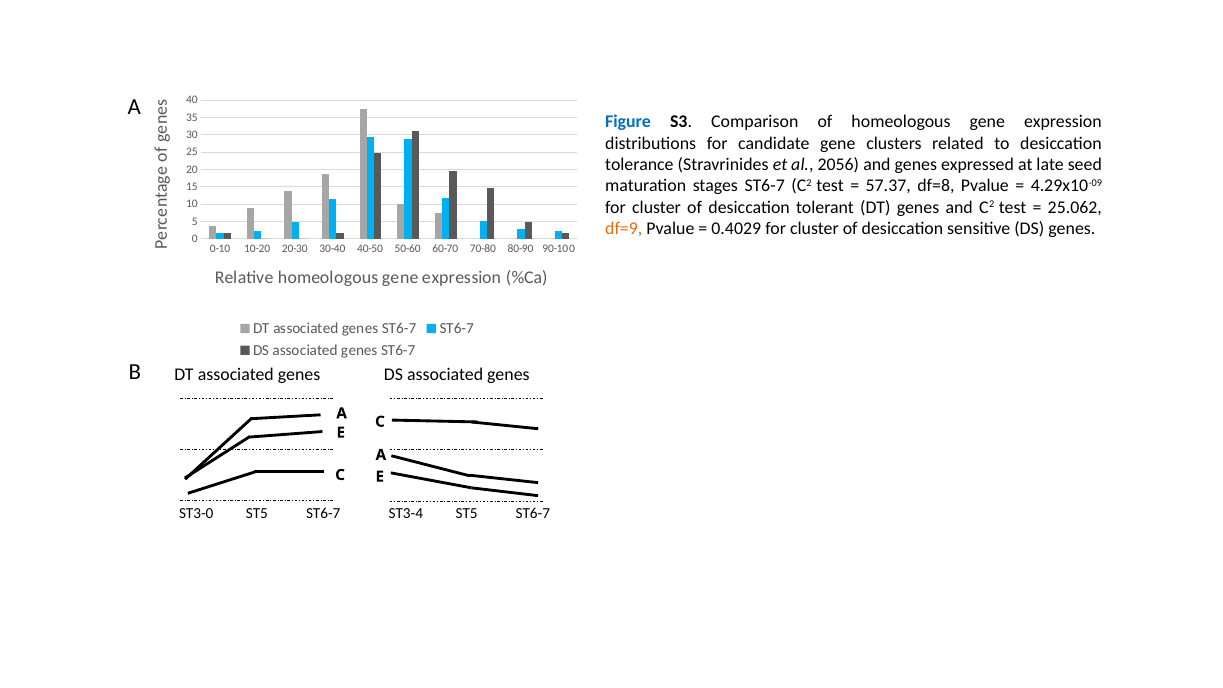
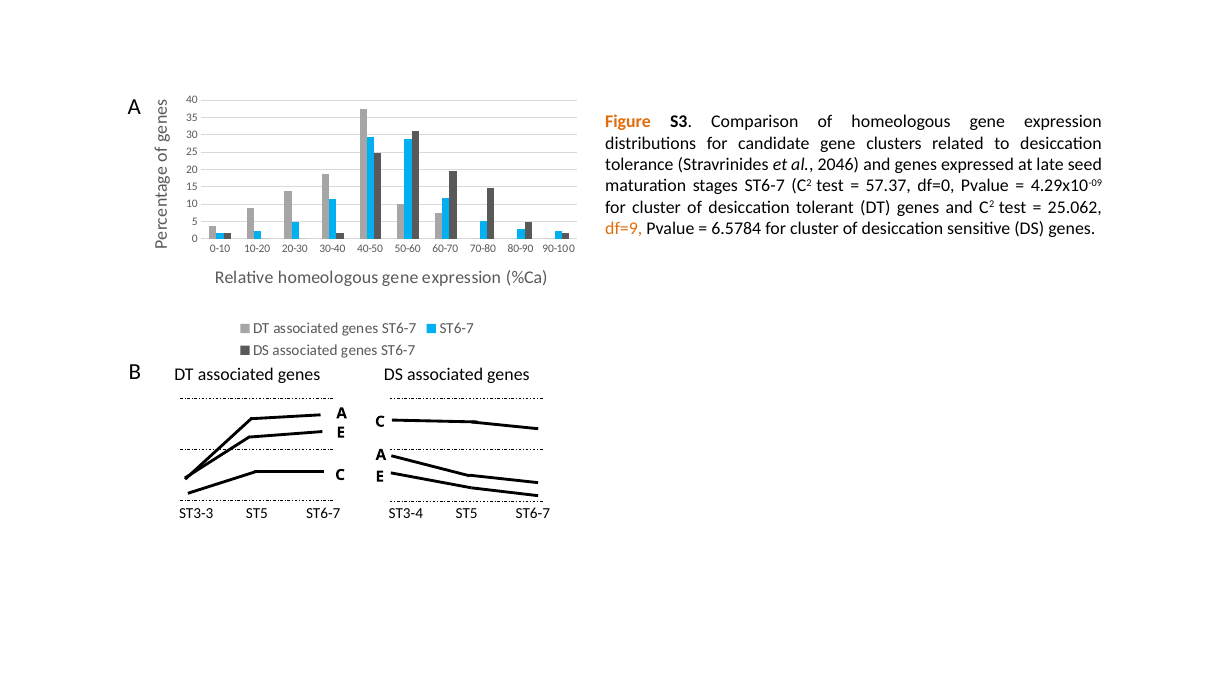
Figure colour: blue -> orange (628, 122)
2056: 2056 -> 2046 (838, 165)
df=8: df=8 -> df=0 (936, 186)
0.4029: 0.4029 -> 6.5784 (736, 229)
ST3-0: ST3-0 -> ST3-3 (196, 514)
